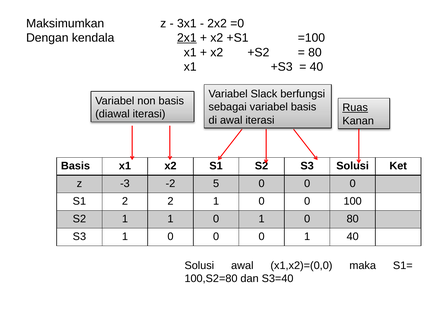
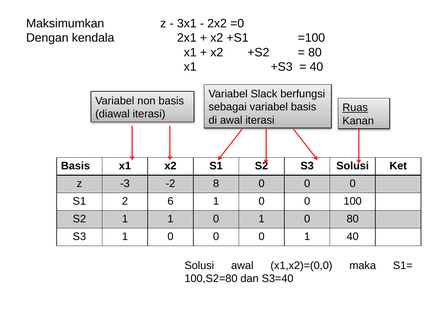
2x1 underline: present -> none (187, 38)
5: 5 -> 8 (216, 184)
2 2: 2 -> 6 (170, 201)
